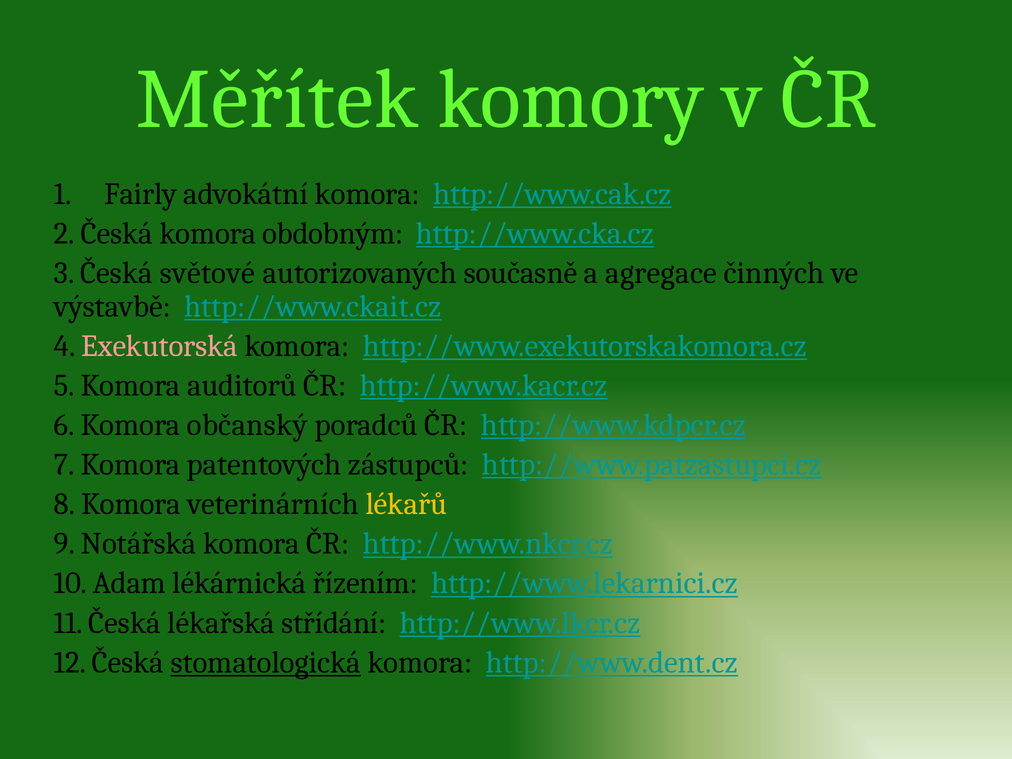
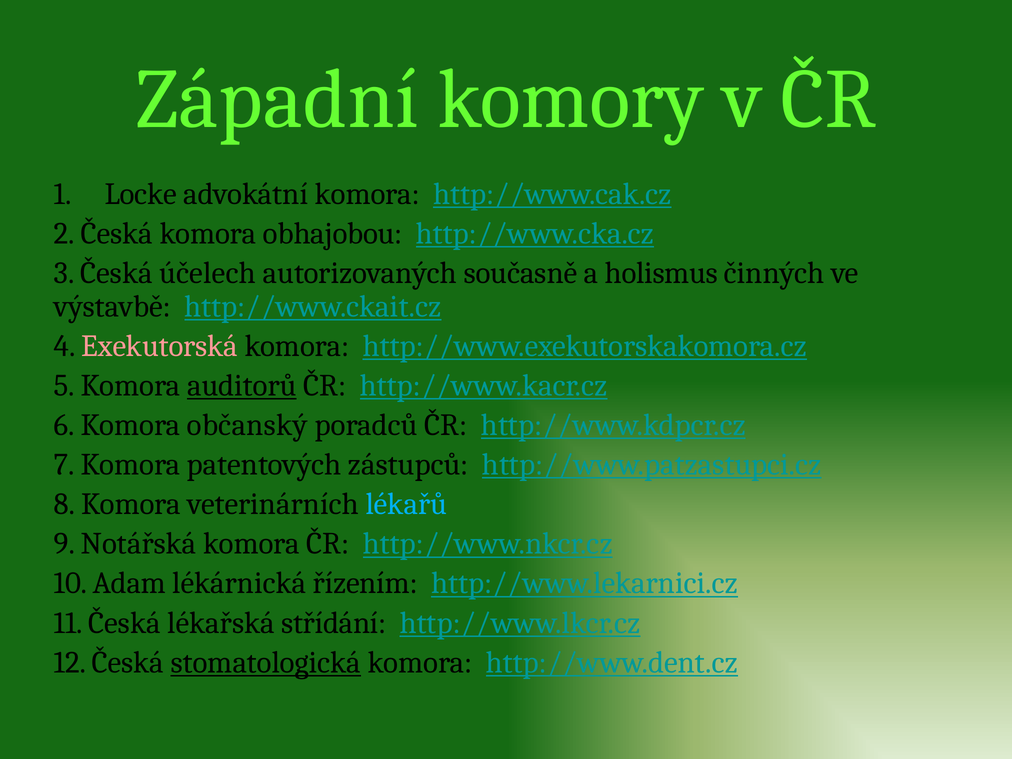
Měřítek: Měřítek -> Západní (277, 100)
Fairly: Fairly -> Locke (141, 194)
obdobným: obdobným -> obhajobou (333, 233)
světové: světové -> účelech (208, 273)
agregace: agregace -> holismus (661, 273)
auditorů underline: none -> present (242, 385)
lékařů colour: yellow -> light blue (406, 504)
